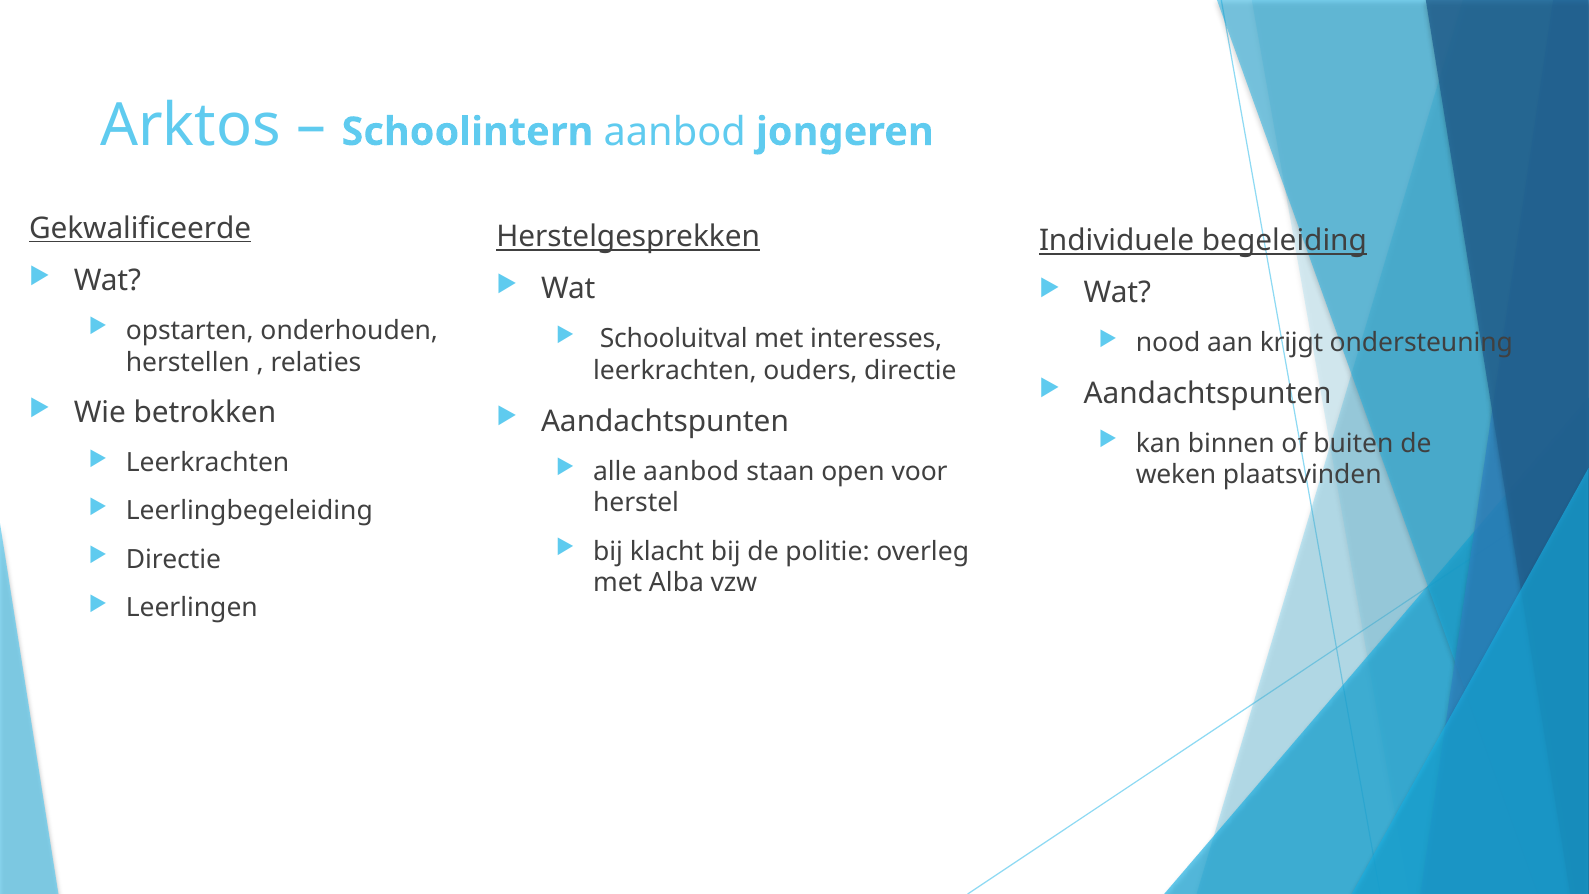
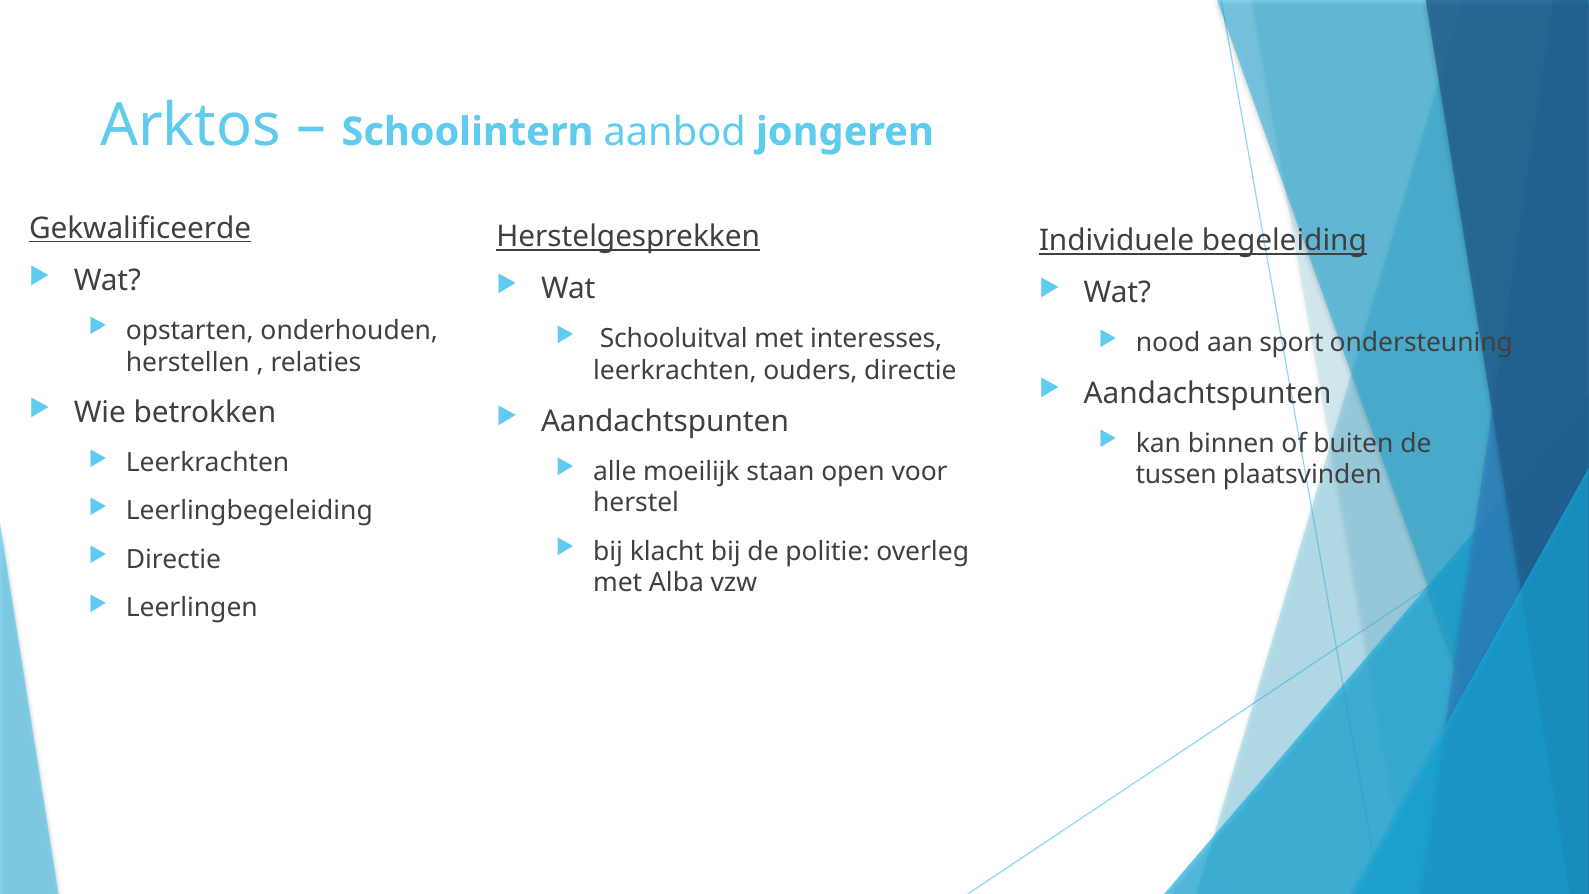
krijgt: krijgt -> sport (1291, 343)
alle aanbod: aanbod -> moeilijk (691, 471)
weken: weken -> tussen (1176, 475)
